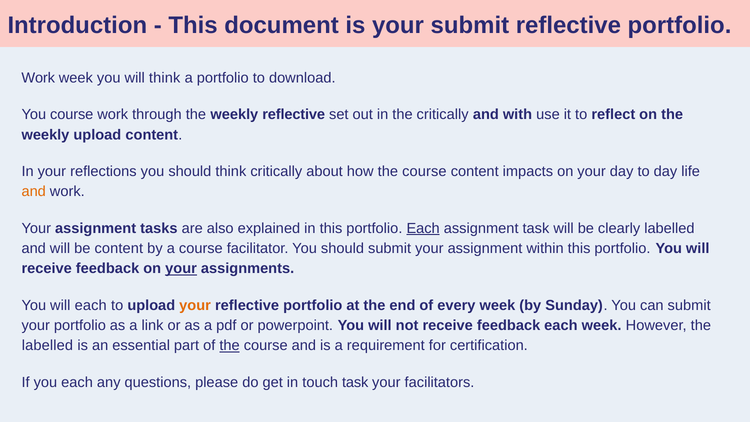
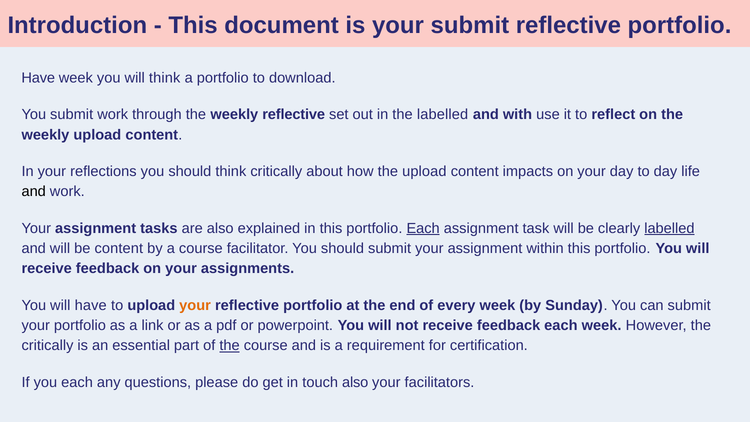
Work: Work -> Have (38, 78)
You course: course -> submit (72, 115)
the critically: critically -> labelled (443, 115)
how the course: course -> upload (424, 171)
and colour: orange -> black (34, 192)
labelled underline: none -> present (669, 228)
your underline: present -> none (181, 269)
will each: each -> have (91, 305)
labelled: labelled -> critically (47, 346)
touch task: task -> also (355, 382)
